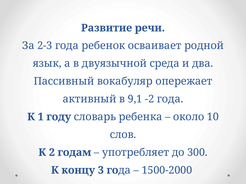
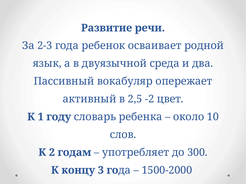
9,1: 9,1 -> 2,5 (135, 99)
-2 года: года -> цвет (170, 99)
